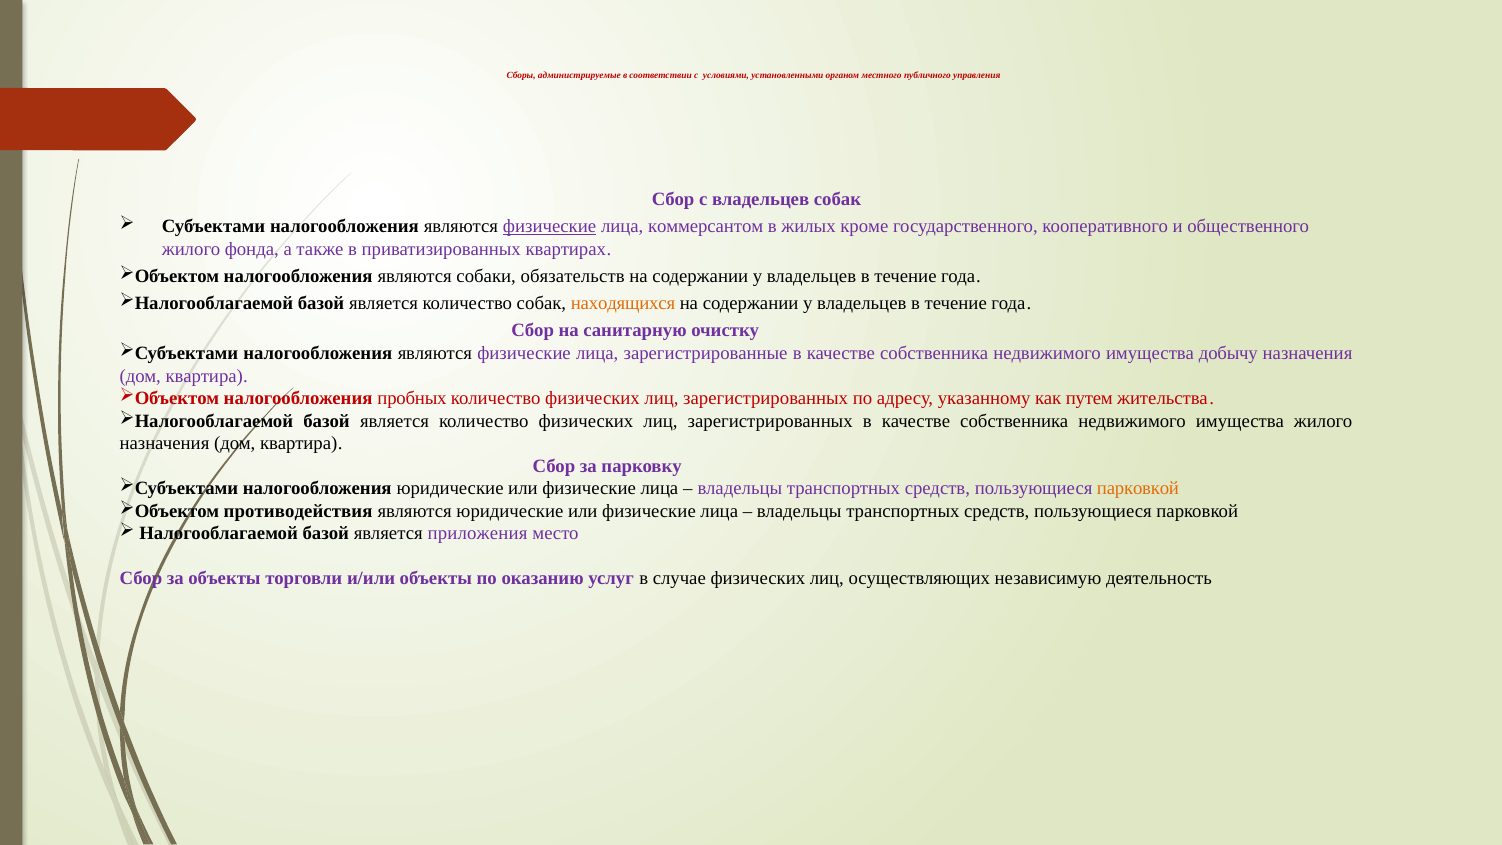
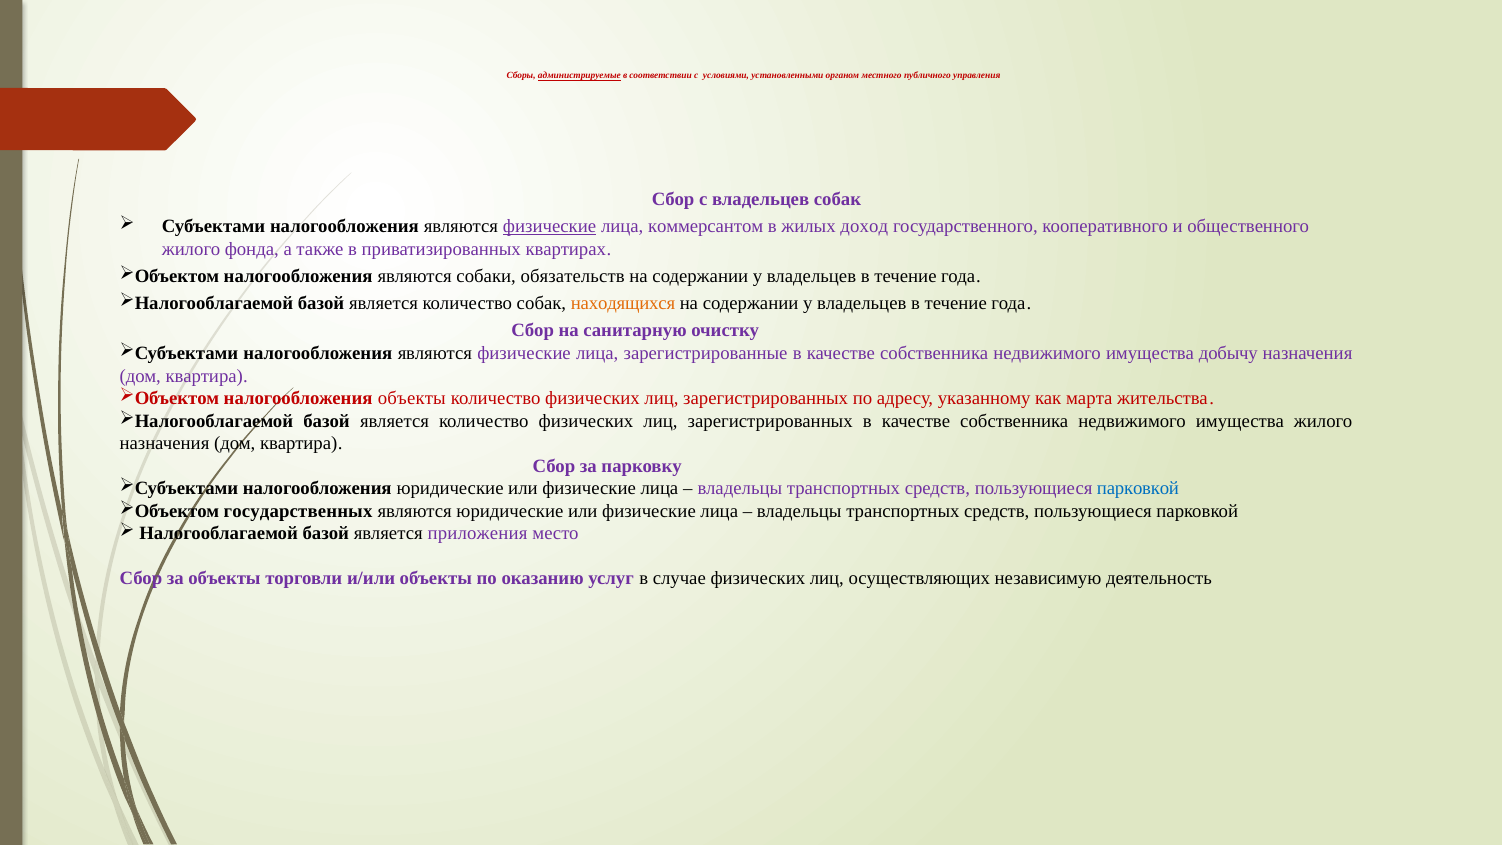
администрируемые underline: none -> present (579, 76)
кроме: кроме -> доход (864, 226)
налогообложения пробных: пробных -> объекты (412, 398)
путем: путем -> марта (1089, 398)
парковкой colour: orange -> blue (1138, 488)
противодействия: противодействия -> государственных (298, 511)
